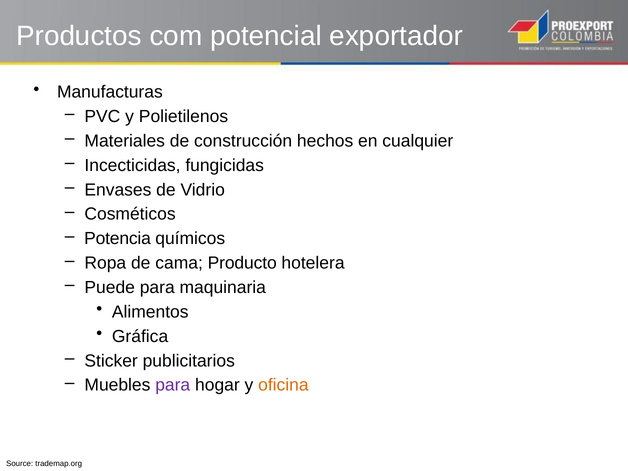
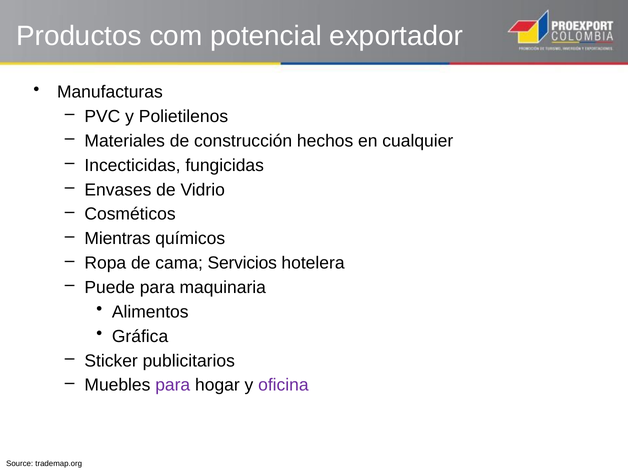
Potencia: Potencia -> Mientras (118, 239)
Producto: Producto -> Servicios (242, 263)
oficina colour: orange -> purple (283, 385)
